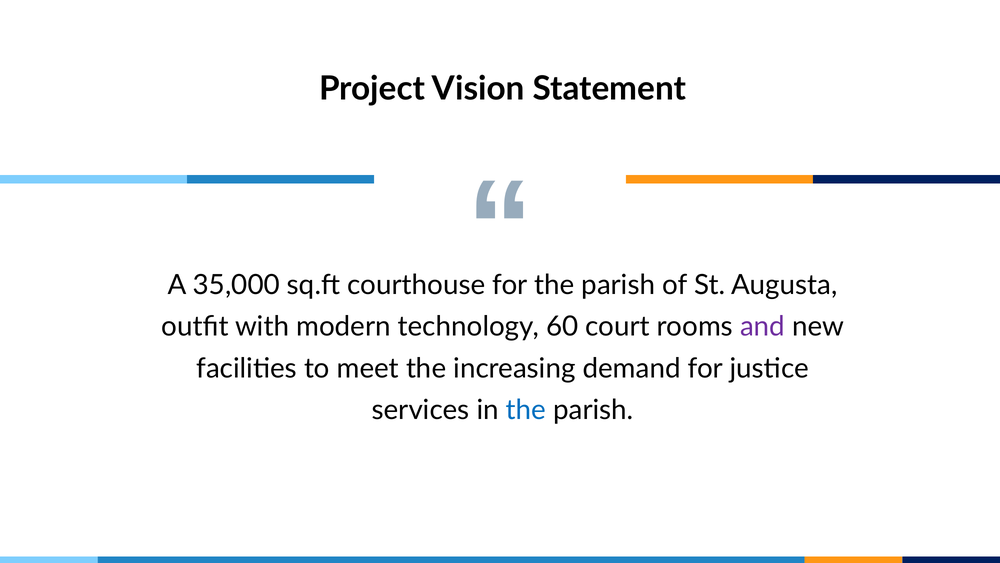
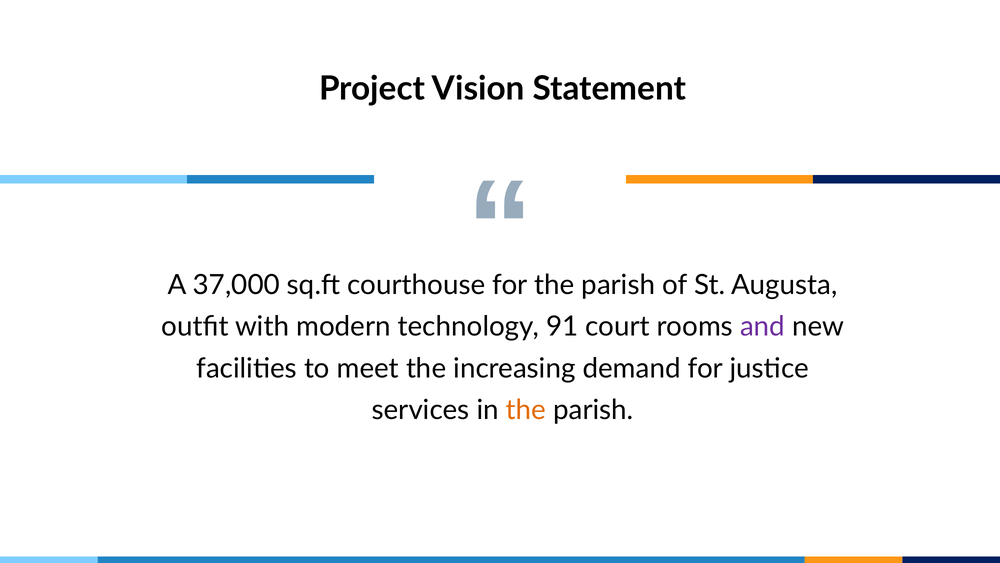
35,000: 35,000 -> 37,000 (236, 285)
60: 60 -> 91 (562, 326)
the colour: blue -> orange (526, 410)
